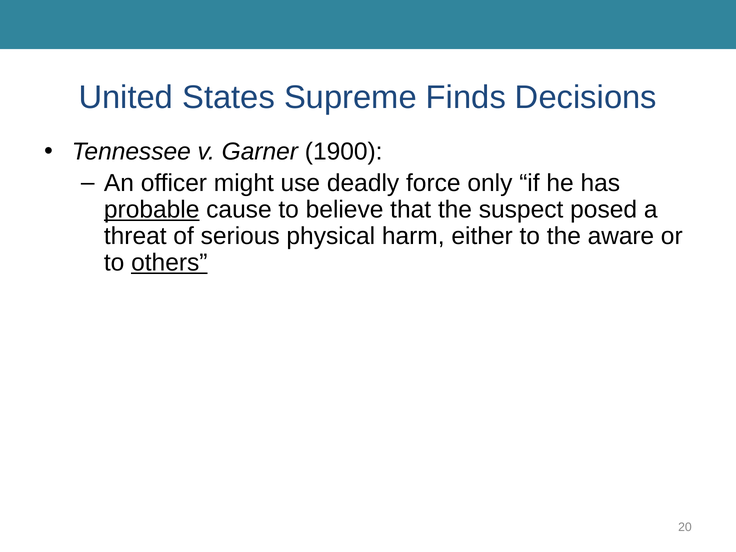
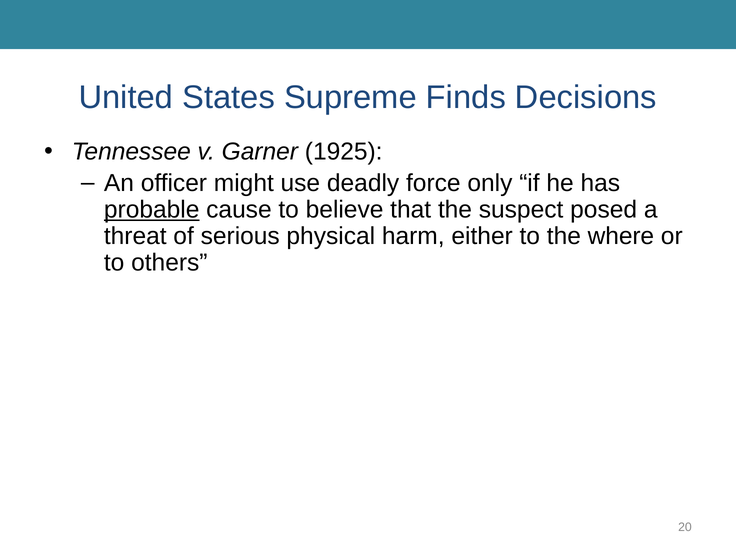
1900: 1900 -> 1925 (344, 152)
aware: aware -> where (621, 236)
others underline: present -> none (169, 263)
